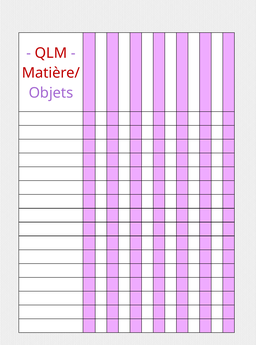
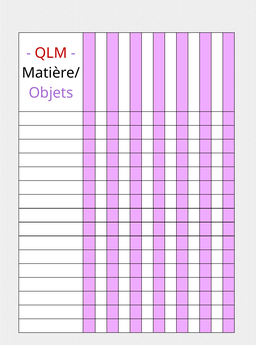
Matière/ colour: red -> black (51, 73)
